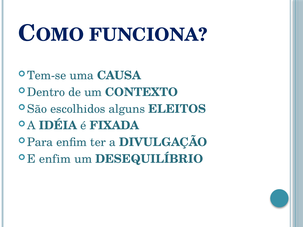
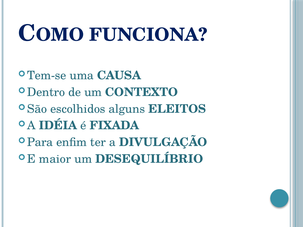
enfim: enfim -> maior (55, 159)
